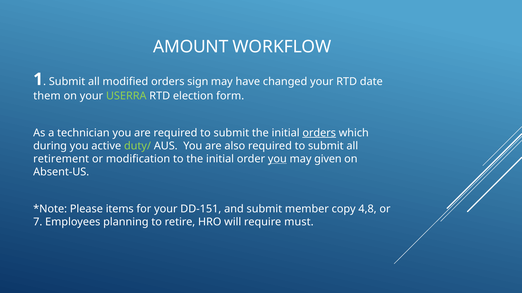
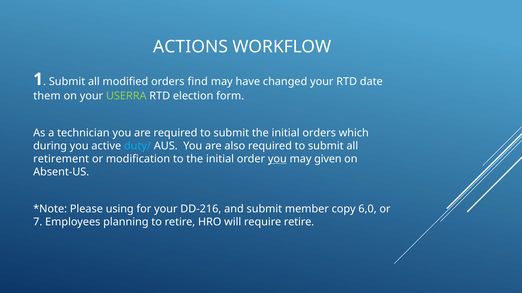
AMOUNT: AMOUNT -> ACTIONS (191, 47)
sign: sign -> find (198, 82)
orders underline: present -> none (319, 133)
duty/ colour: light green -> light blue (138, 146)
items: items -> using (120, 209)
DD-151: DD-151 -> DD-216 (201, 209)
4,8: 4,8 -> 6,0 (368, 209)
require must: must -> retire (299, 222)
